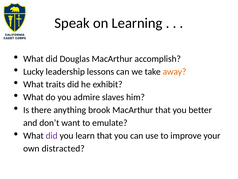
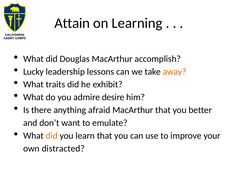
Speak: Speak -> Attain (72, 23)
slaves: slaves -> desire (113, 97)
brook: brook -> afraid (99, 110)
did colour: purple -> orange (52, 135)
